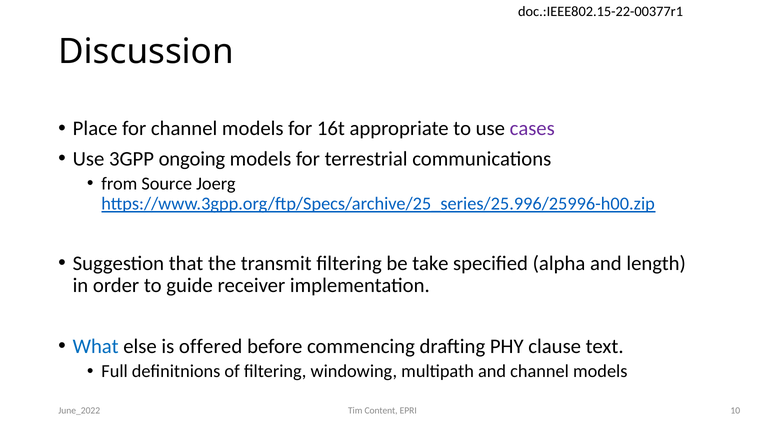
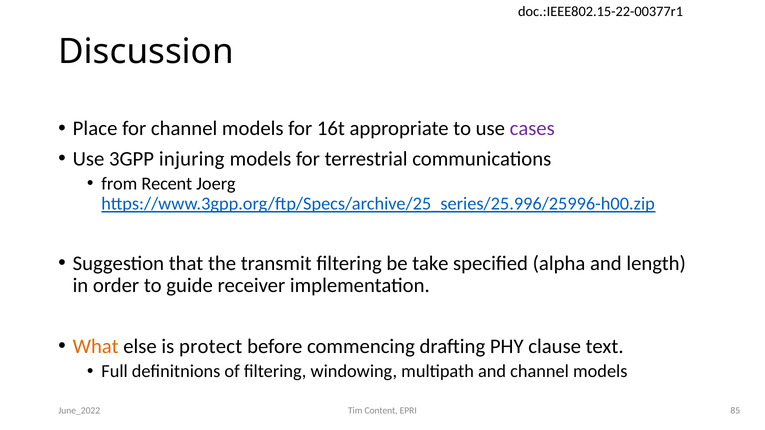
ongoing: ongoing -> injuring (192, 159)
Source: Source -> Recent (167, 184)
What colour: blue -> orange (96, 347)
offered: offered -> protect (211, 347)
10: 10 -> 85 (735, 411)
